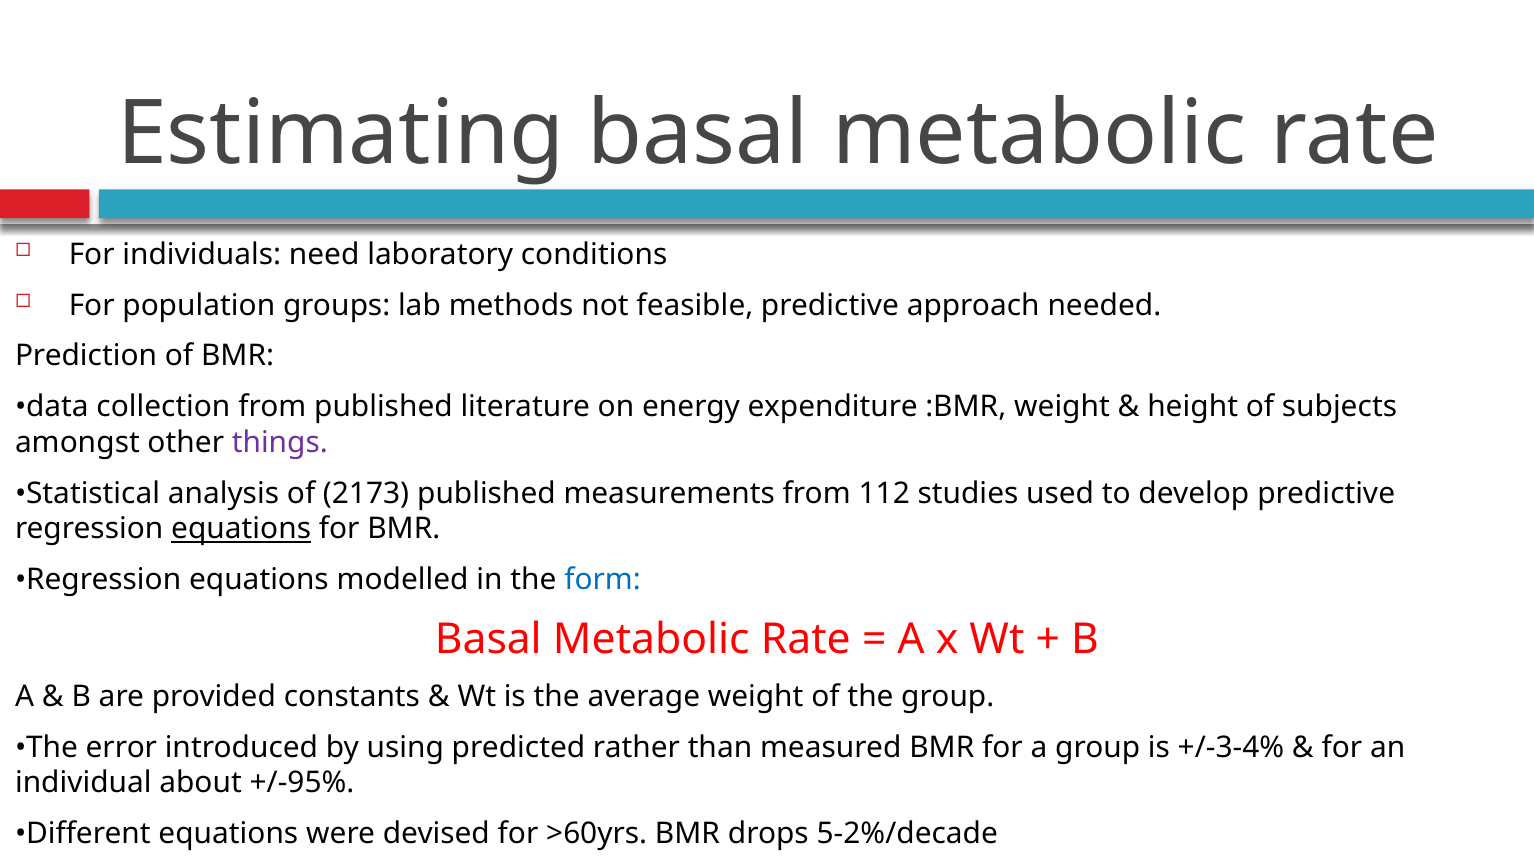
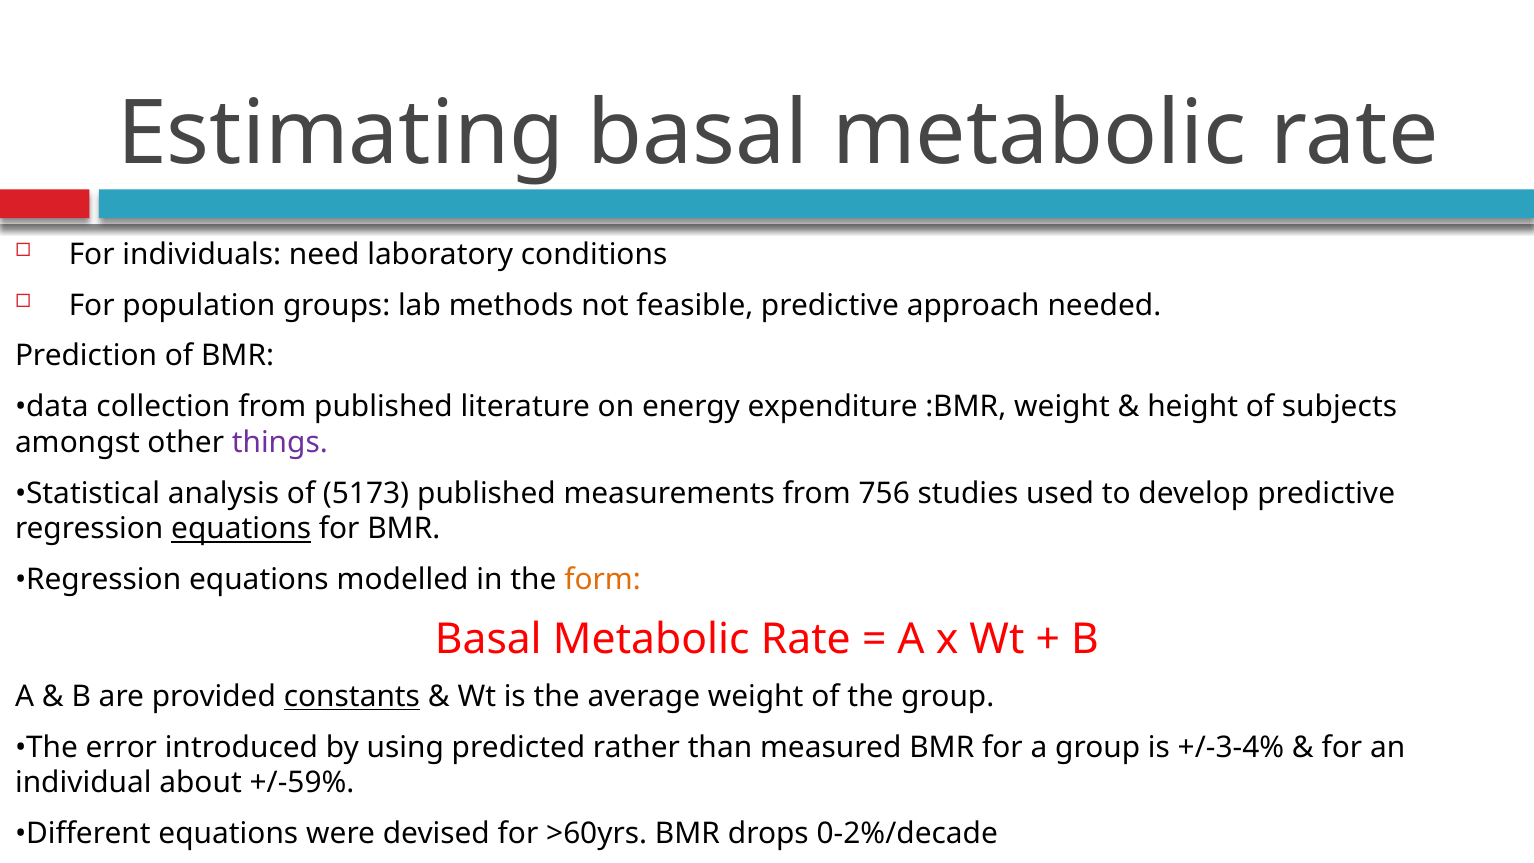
2173: 2173 -> 5173 (366, 493)
112: 112 -> 756 (884, 493)
form colour: blue -> orange (603, 580)
constants underline: none -> present (352, 697)
+/-95%: +/-95% -> +/-59% (302, 783)
5-2%/decade: 5-2%/decade -> 0-2%/decade (907, 834)
